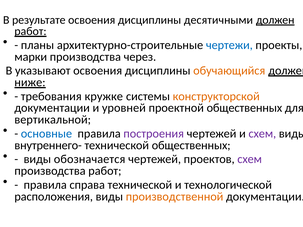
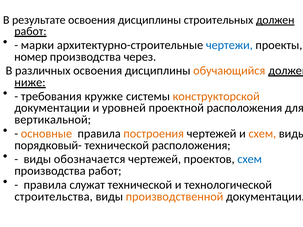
десятичными: десятичными -> строительных (218, 20)
планы: планы -> марки (37, 45)
марки: марки -> номер (31, 57)
указывают: указывают -> различных (43, 71)
проектной общественных: общественных -> расположения (244, 108)
основные colour: blue -> orange (46, 134)
построения colour: purple -> orange (154, 134)
схем colour: purple -> orange (262, 134)
внутреннего-: внутреннего- -> порядковый- (48, 145)
технической общественных: общественных -> расположения (191, 145)
схем colour: purple -> blue (250, 159)
справа: справа -> служат (87, 185)
расположения: расположения -> строительства (54, 197)
